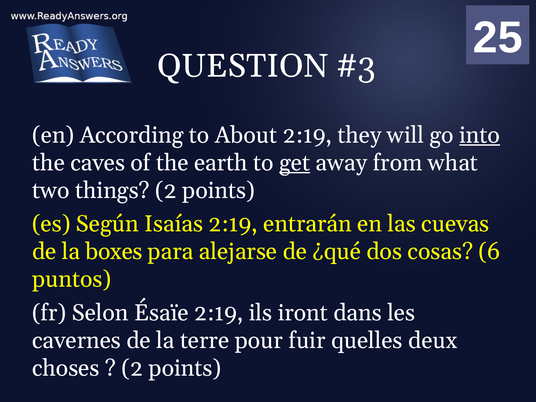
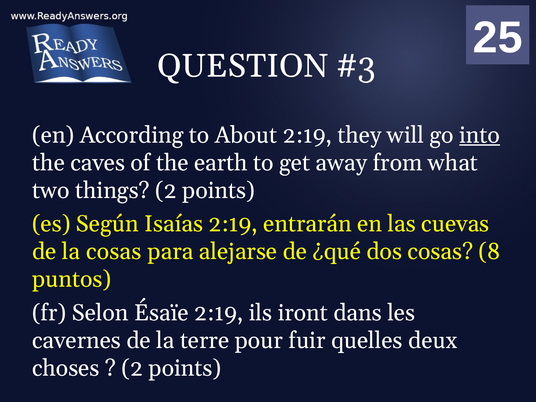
get underline: present -> none (295, 163)
la boxes: boxes -> cosas (114, 252)
6: 6 -> 8 (489, 252)
